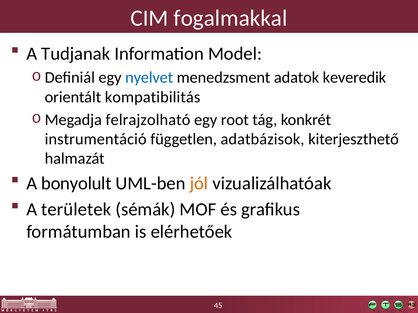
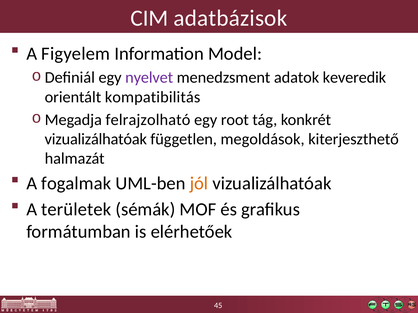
fogalmakkal: fogalmakkal -> adatbázisok (230, 18)
Tudjanak: Tudjanak -> Figyelem (76, 54)
nyelvet colour: blue -> purple (149, 78)
instrumentáció: instrumentáció -> vizualizálhatóak (96, 139)
adatbázisok: adatbázisok -> megoldások (263, 139)
bonyolult: bonyolult -> fogalmak (76, 184)
